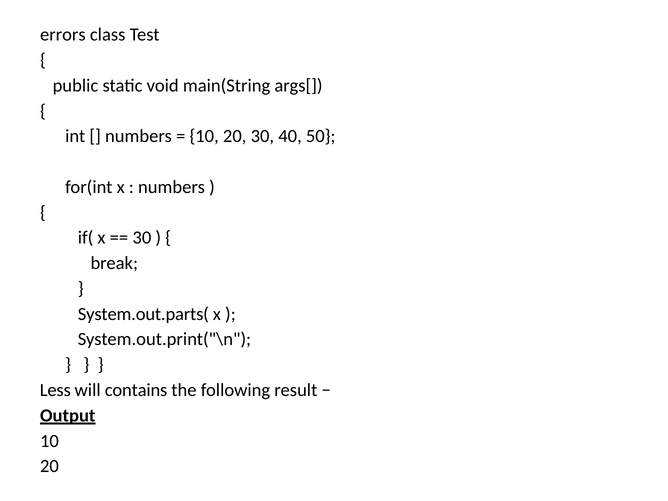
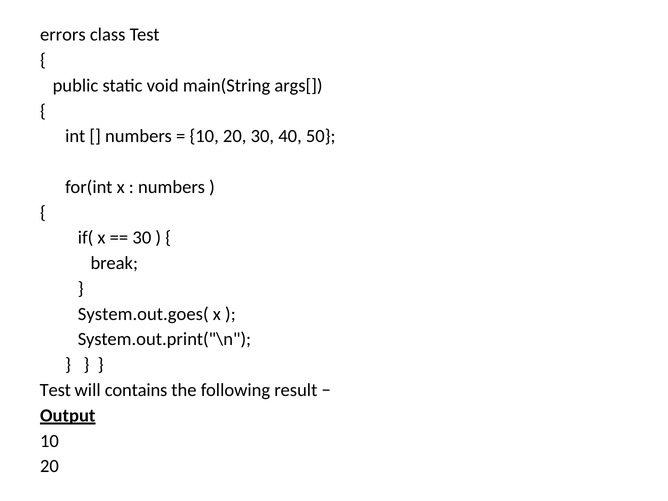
System.out.parts(: System.out.parts( -> System.out.goes( (143, 314)
Less: Less -> Test (55, 390)
